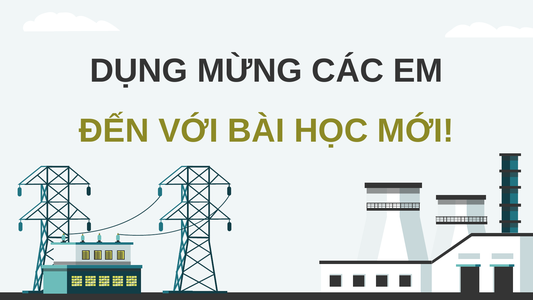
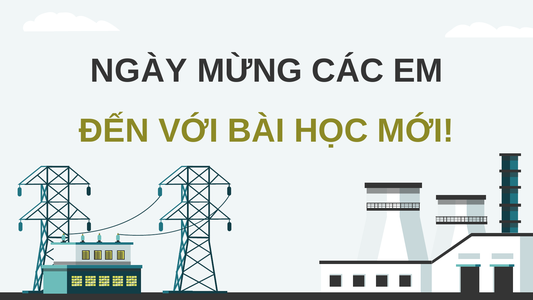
DỤNG: DỤNG -> NGÀY (139, 71)
